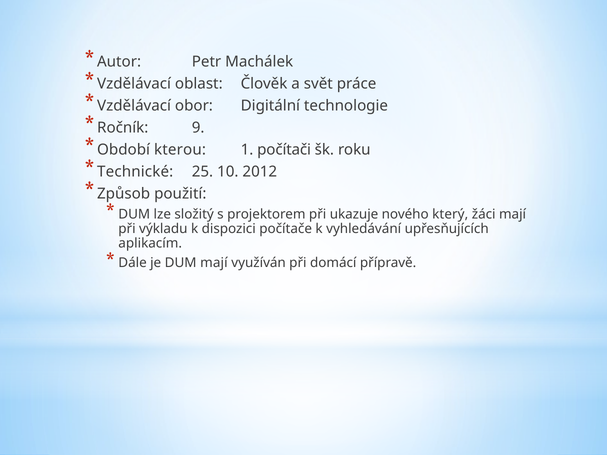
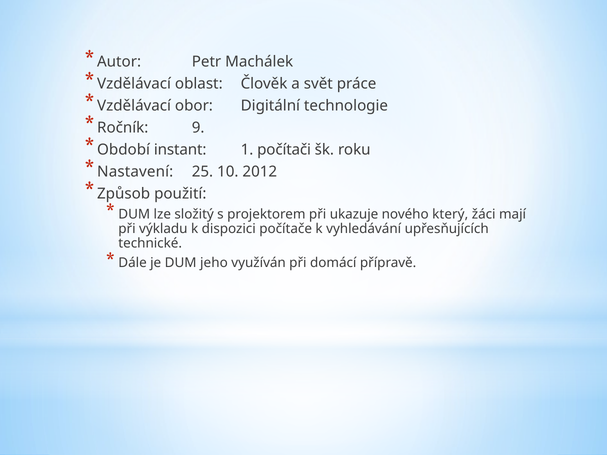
kterou: kterou -> instant (180, 150)
Technické: Technické -> Nastavení (135, 172)
aplikacím: aplikacím -> technické (150, 243)
DUM mají: mají -> jeho (214, 263)
